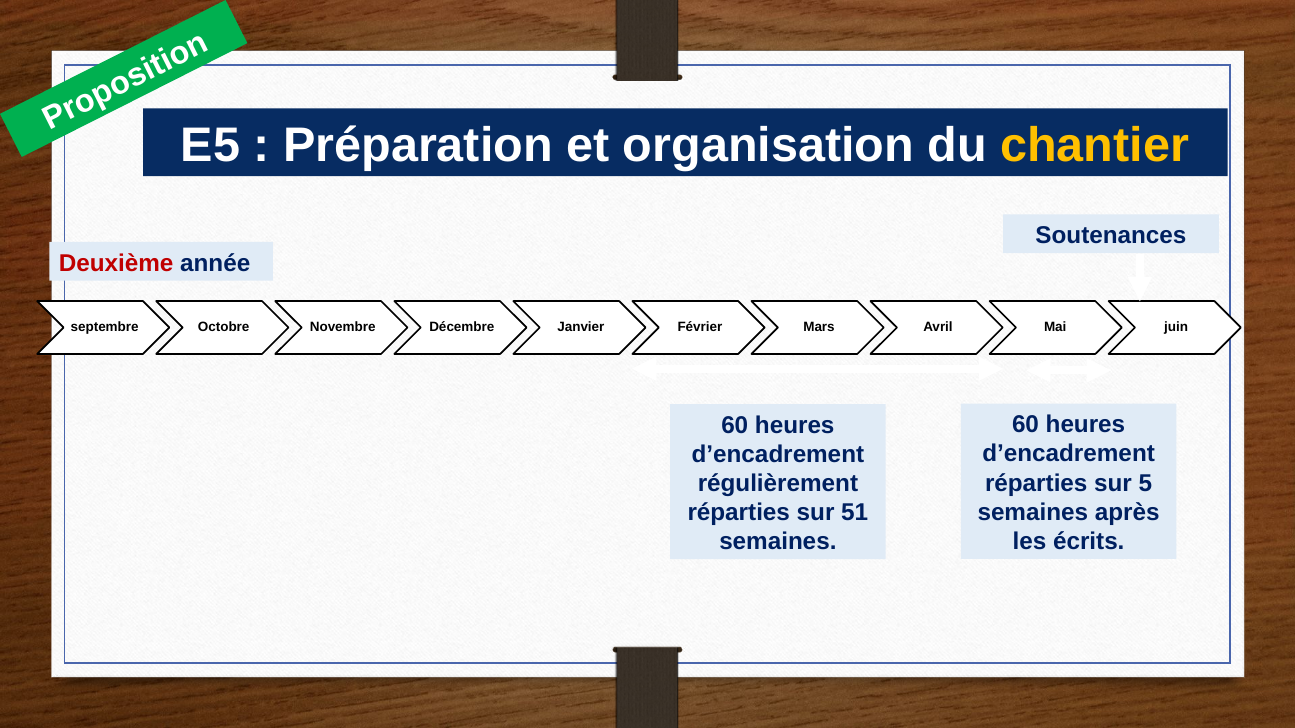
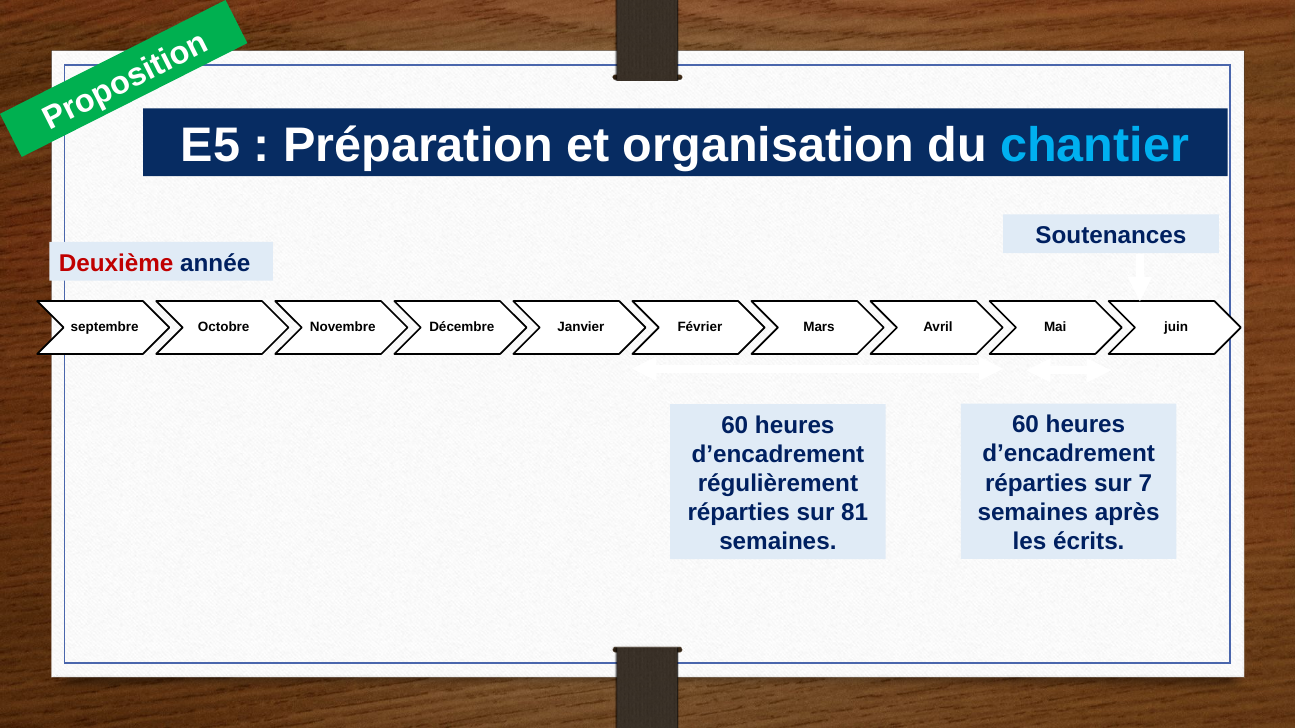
chantier colour: yellow -> light blue (1095, 146)
5: 5 -> 7 (1145, 483)
51: 51 -> 81 (855, 513)
